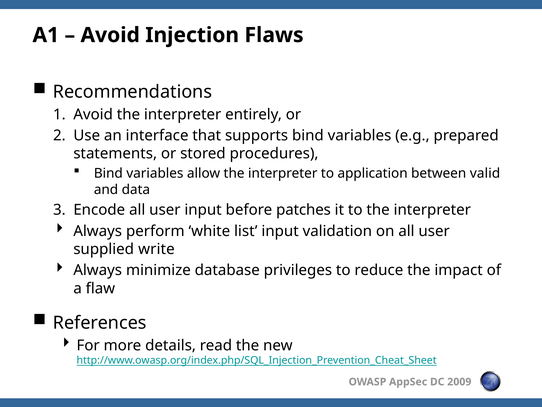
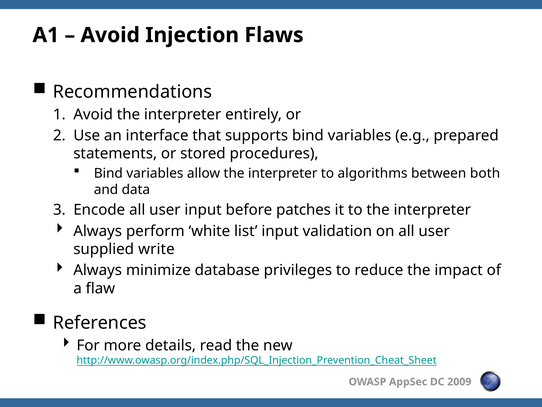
application: application -> algorithms (373, 173)
valid: valid -> both (485, 173)
